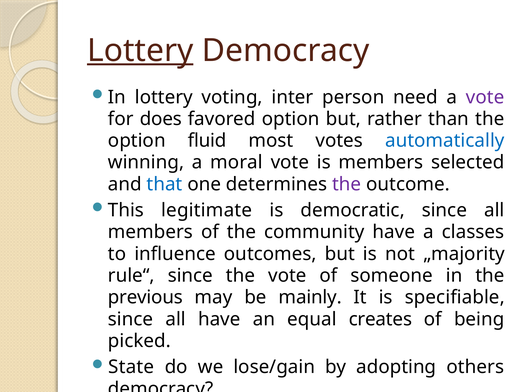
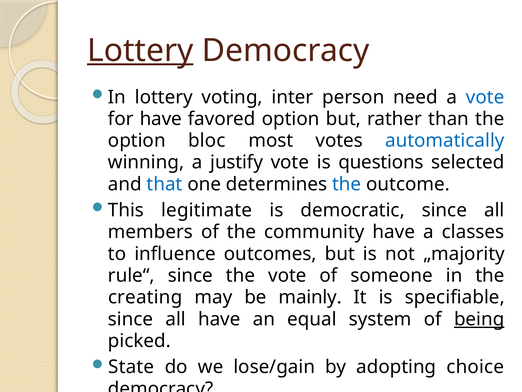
vote colour: purple -> blue (485, 97)
for does: does -> have (161, 119)
fluid: fluid -> bloc (207, 140)
moral: moral -> justify (237, 162)
is members: members -> questions (381, 162)
the colour: purple -> blue (347, 184)
previous: previous -> creating (145, 297)
creates: creates -> system (380, 319)
being underline: none -> present (479, 319)
others: others -> choice (475, 367)
